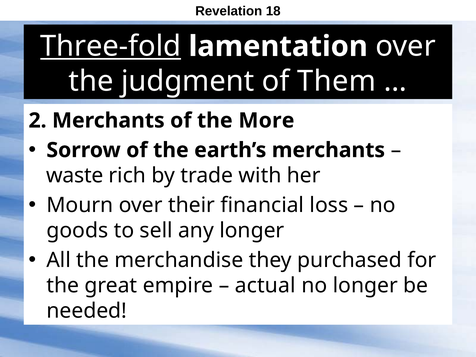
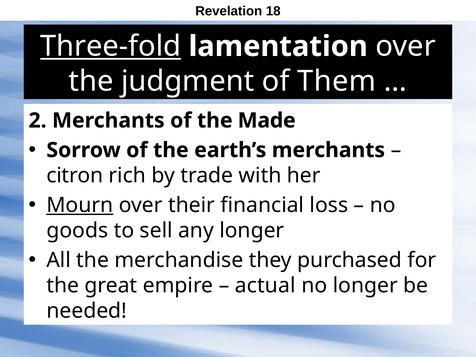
More: More -> Made (267, 121)
waste: waste -> citron (75, 176)
Mourn underline: none -> present (80, 205)
